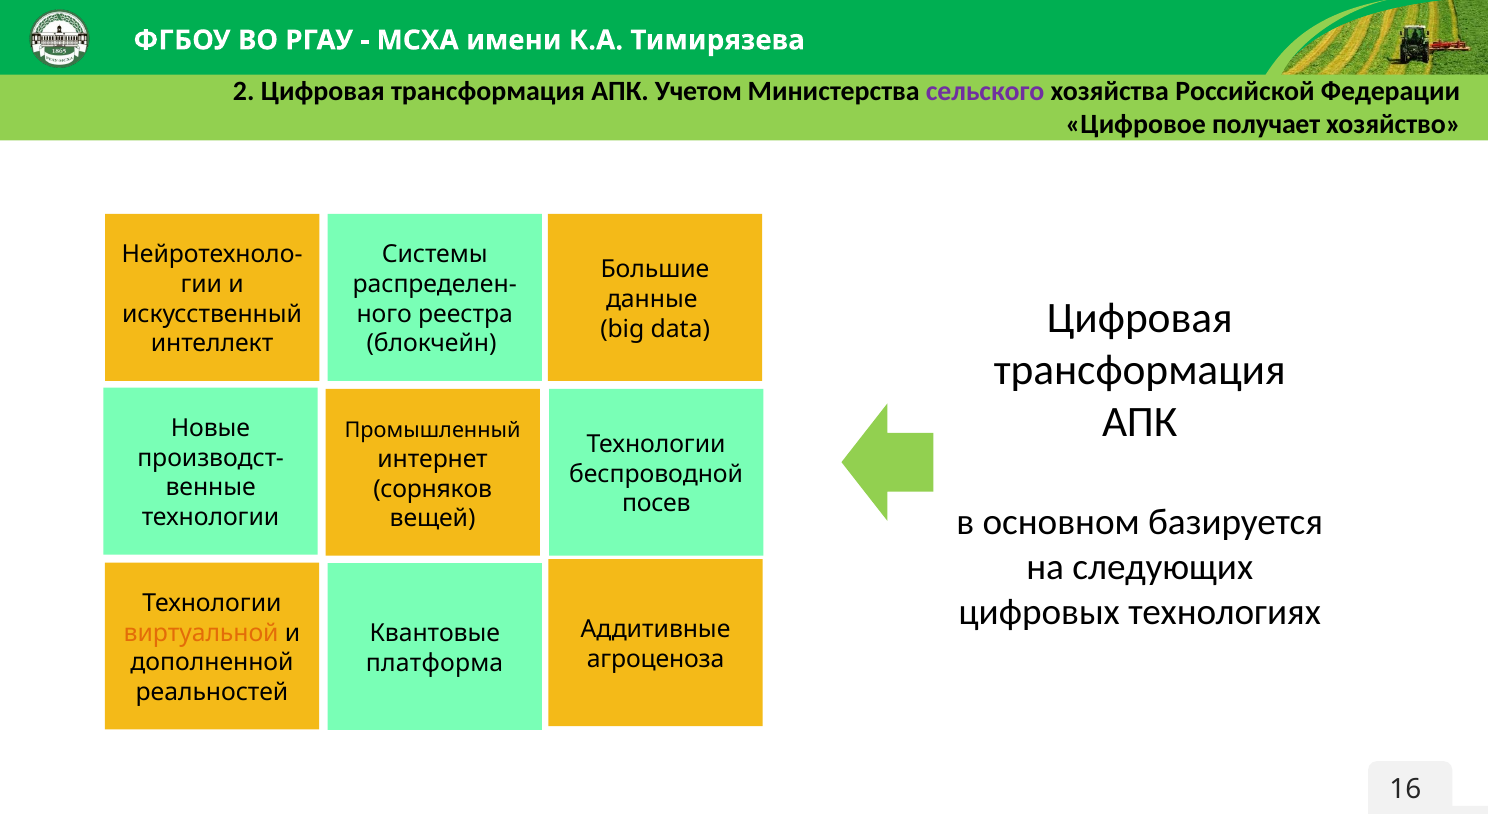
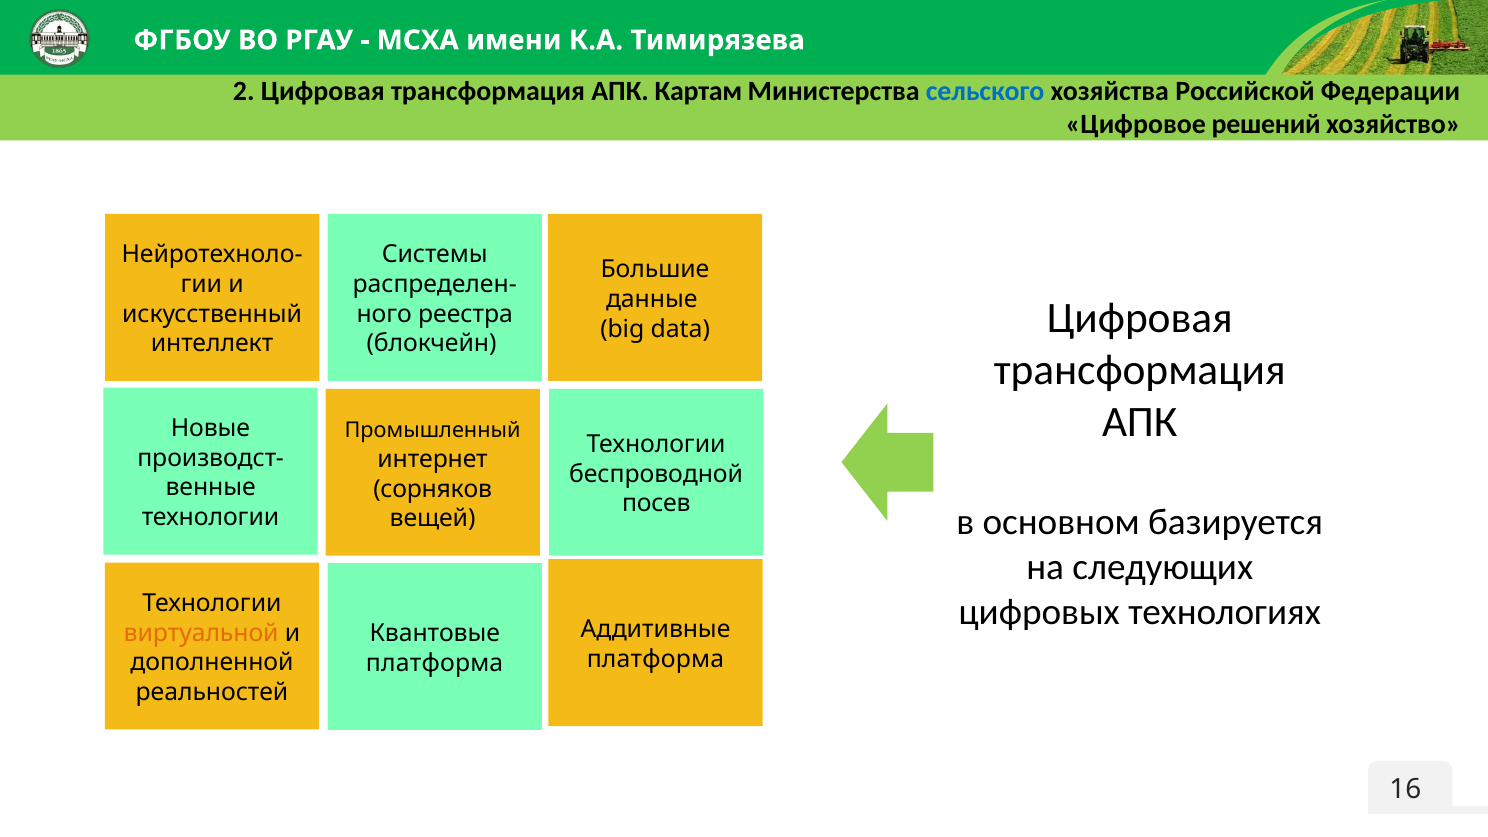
Учетом: Учетом -> Картам (698, 91)
сельского colour: purple -> blue (985, 91)
получает: получает -> решений (1266, 124)
агроценоза: агроценоза -> платформа (655, 659)
